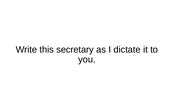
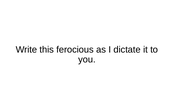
secretary: secretary -> ferocious (75, 50)
